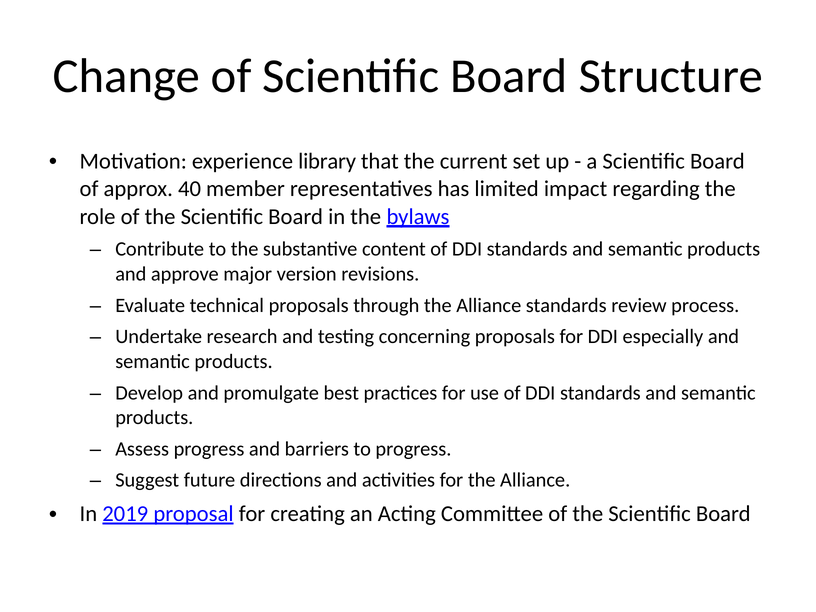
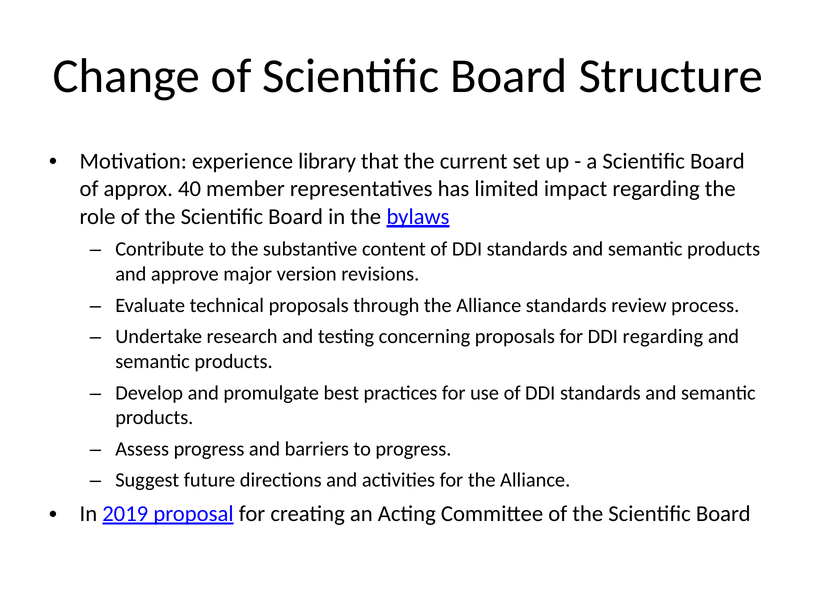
DDI especially: especially -> regarding (663, 337)
